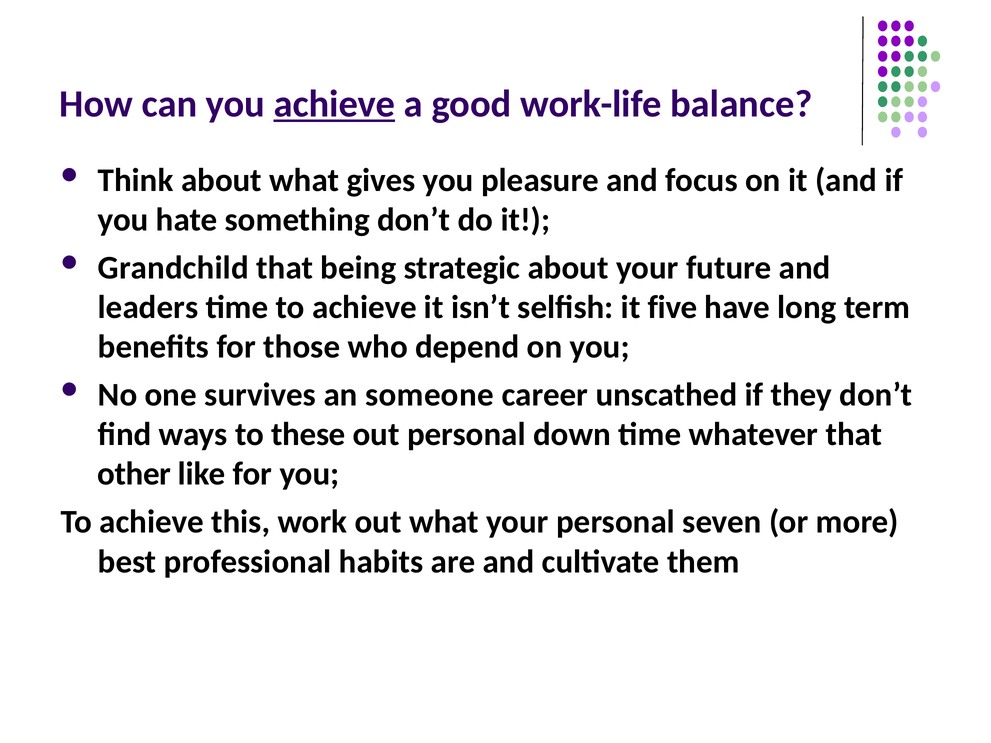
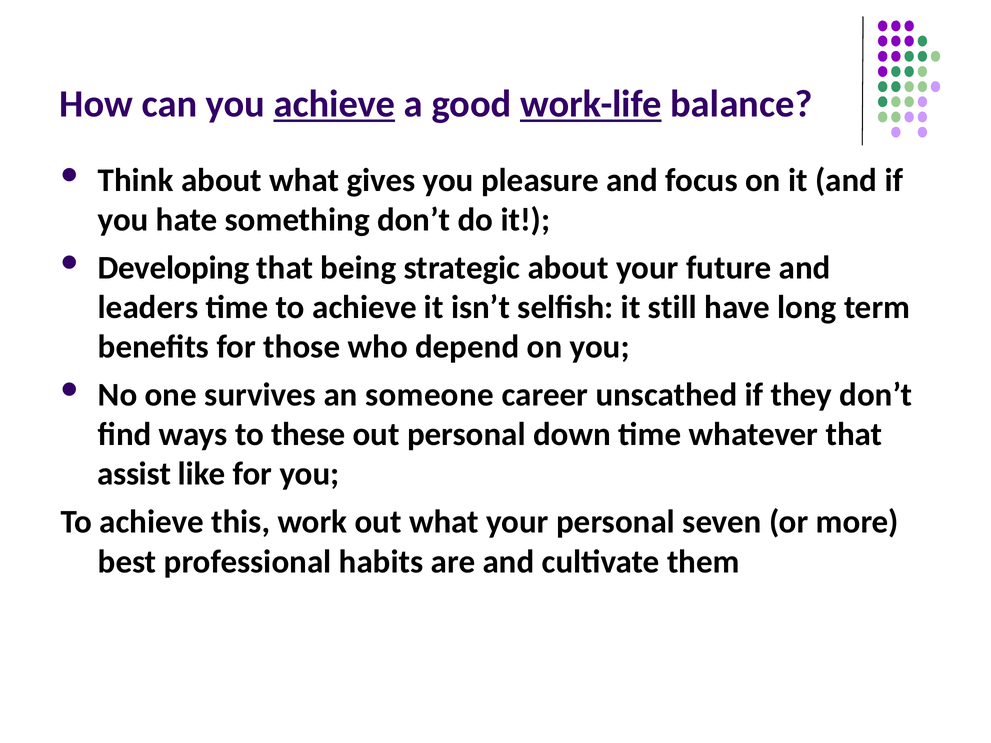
work-life underline: none -> present (591, 104)
Grandchild: Grandchild -> Developing (174, 268)
five: five -> still (672, 307)
other: other -> assist (134, 474)
